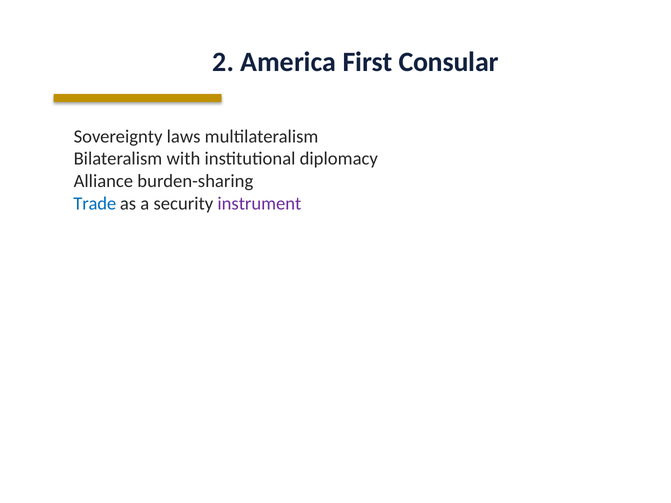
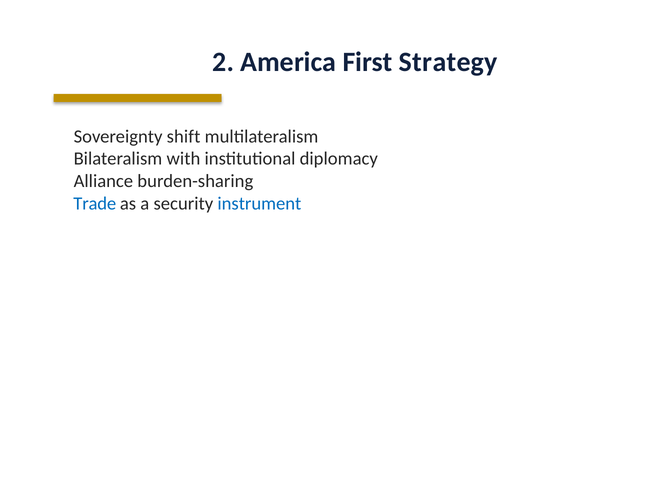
Consular: Consular -> Strategy (448, 62)
laws: laws -> shift (184, 137)
instrument colour: purple -> blue (259, 204)
